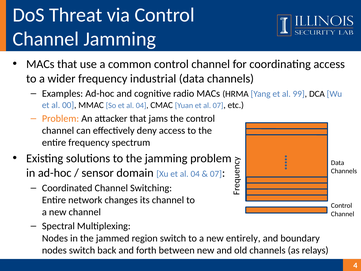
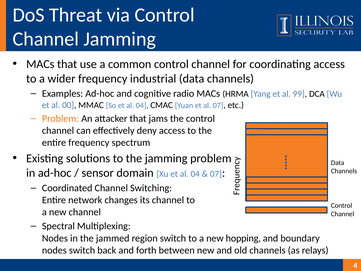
entirely: entirely -> hopping (243, 238)
